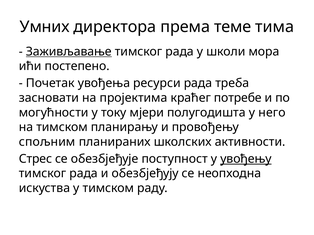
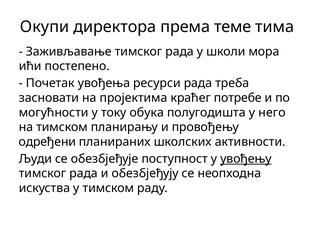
Умних: Умних -> Окупи (45, 27)
Заживљавање underline: present -> none (69, 52)
мјери: мјери -> обука (147, 113)
спољним: спољним -> одређени (47, 142)
Стрес: Стрес -> Људи (35, 159)
